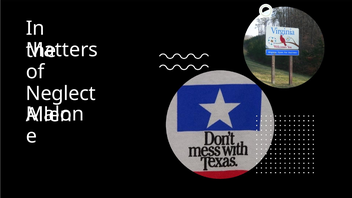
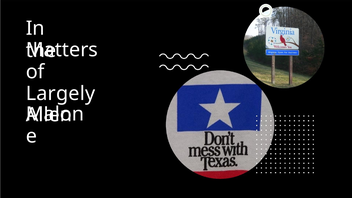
Neglect: Neglect -> Largely (61, 94)
